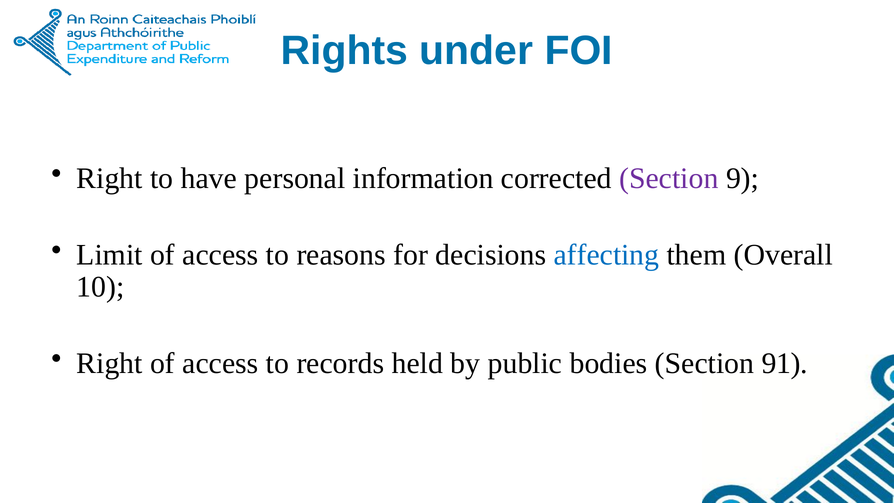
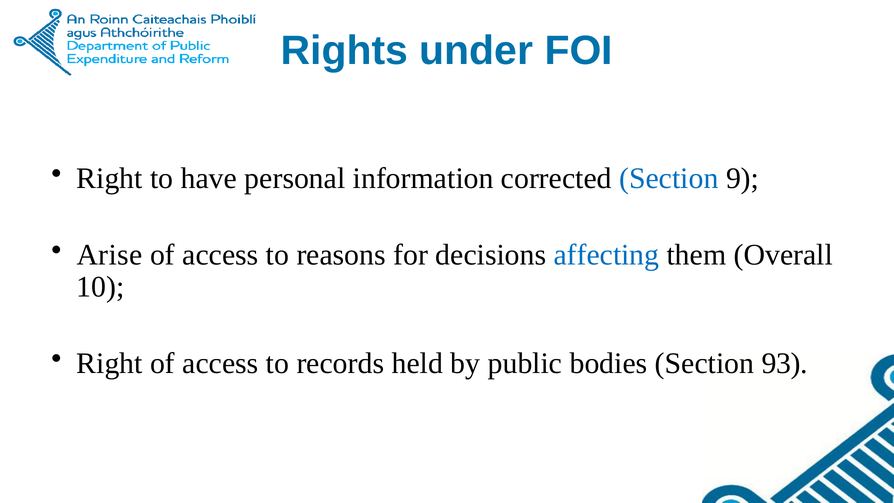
Section colour: purple -> blue (669, 178)
Limit: Limit -> Arise (109, 255)
91: 91 -> 93 (785, 363)
